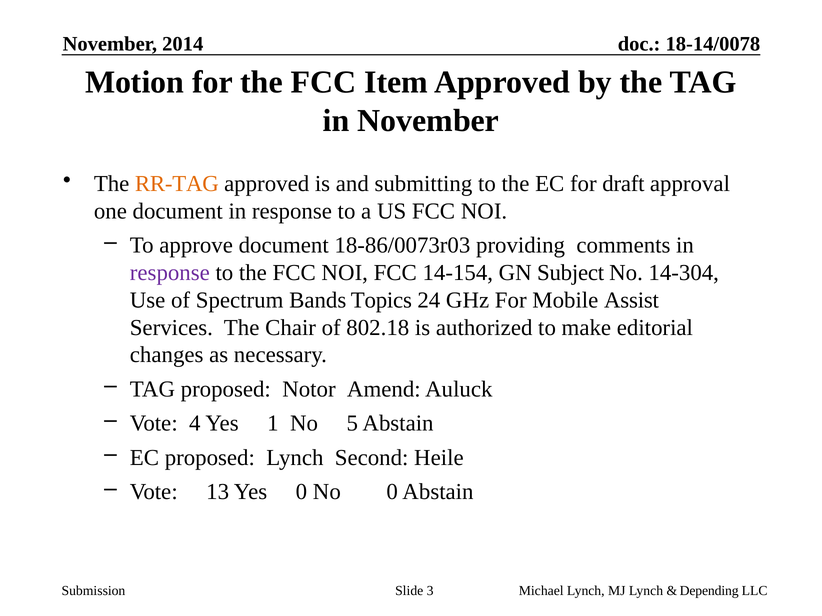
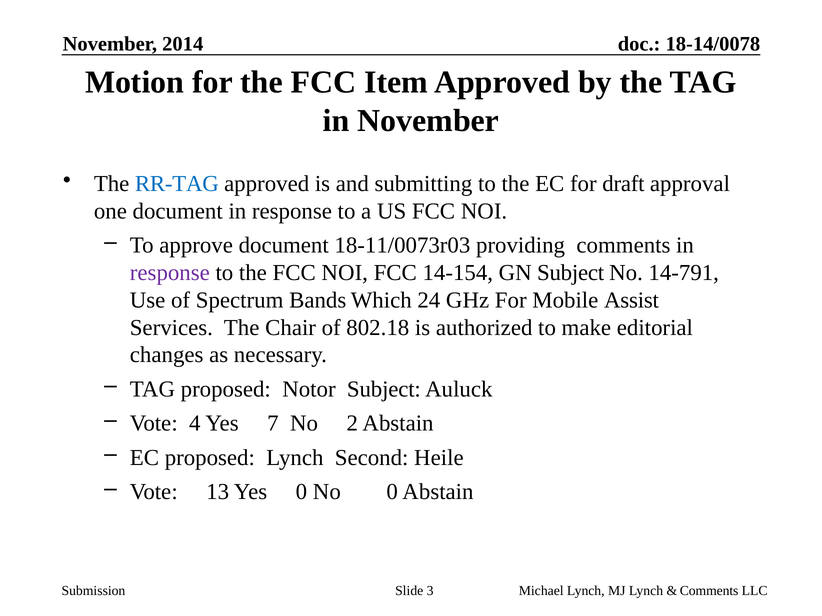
RR-TAG colour: orange -> blue (177, 184)
18-86/0073r03: 18-86/0073r03 -> 18-11/0073r03 (402, 246)
14-304: 14-304 -> 14-791 (684, 273)
Topics: Topics -> Which (381, 300)
Notor Amend: Amend -> Subject (384, 389)
1: 1 -> 7 (273, 424)
5: 5 -> 2 (352, 424)
Depending: Depending -> Comments (709, 591)
